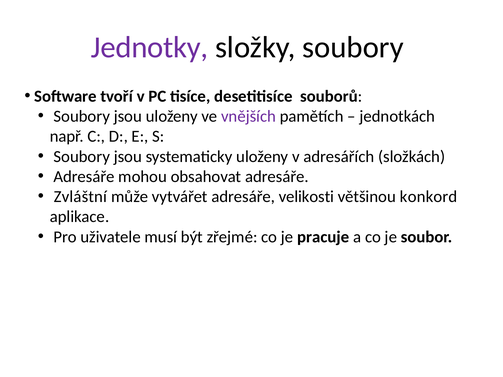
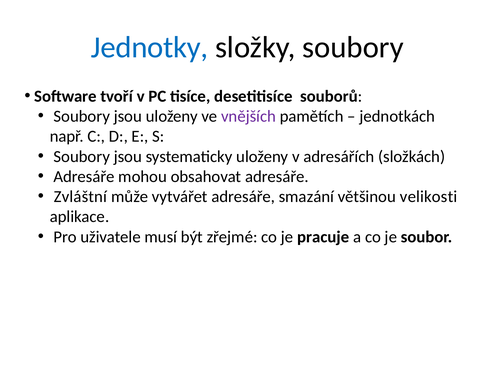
Jednotky colour: purple -> blue (150, 47)
velikosti: velikosti -> smazání (306, 197)
konkord: konkord -> velikosti (429, 197)
